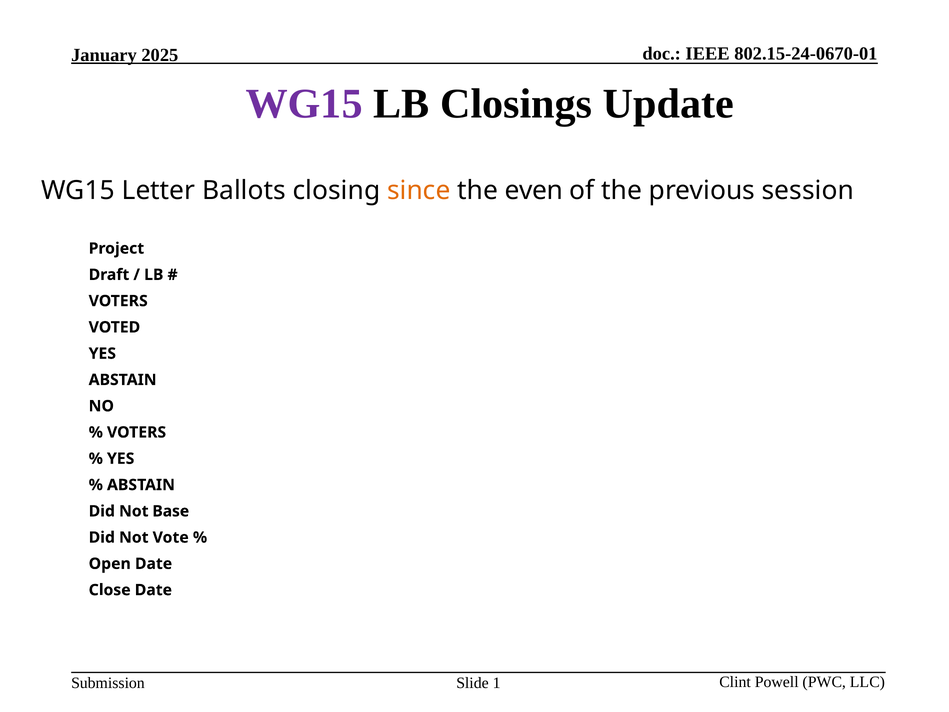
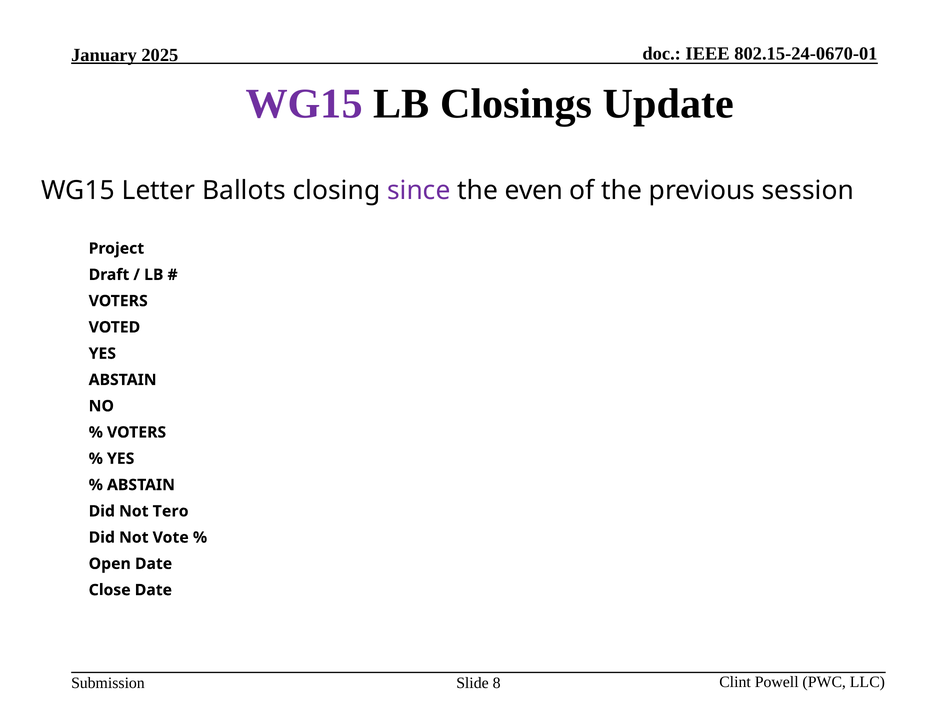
since colour: orange -> purple (419, 190)
Base: Base -> Tero (171, 511)
1: 1 -> 8 (497, 683)
